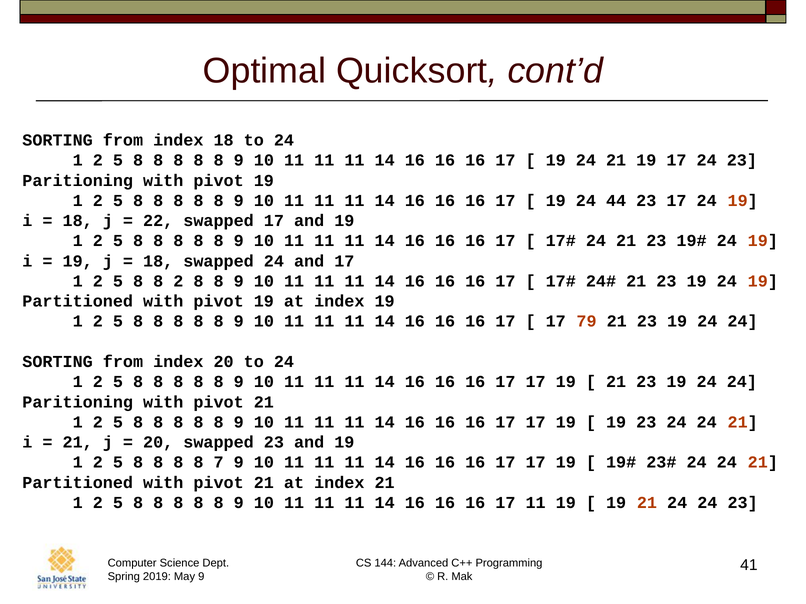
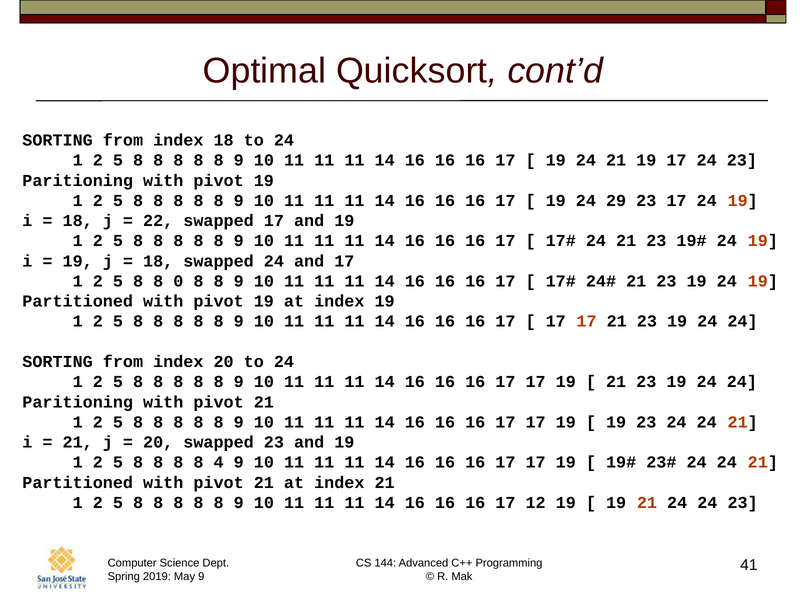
44: 44 -> 29 (616, 201)
8 2: 2 -> 0 (178, 281)
79: 79 -> 17 (587, 322)
7: 7 -> 4 (219, 463)
17 11: 11 -> 12 (536, 503)
